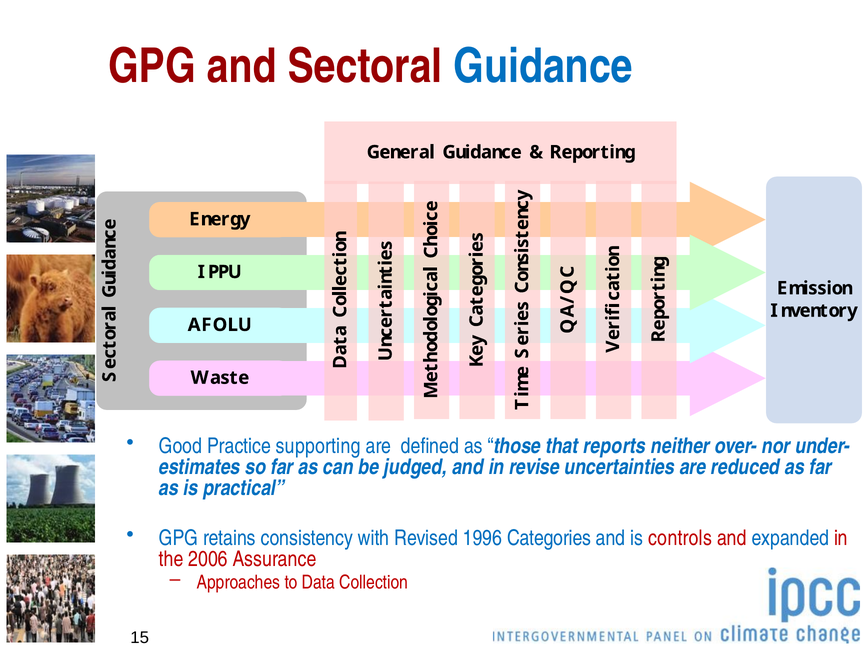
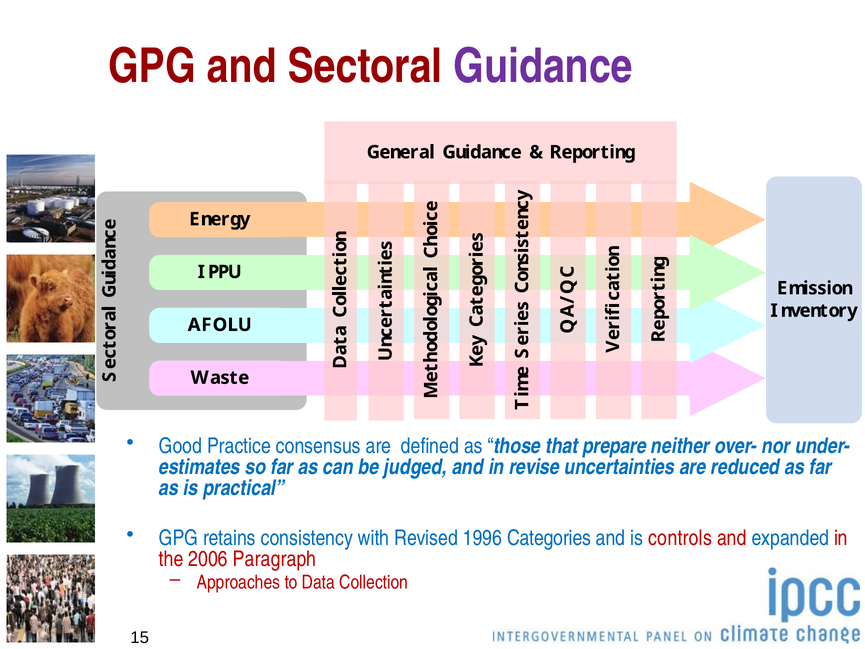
Guidance colour: blue -> purple (543, 66)
supporting: supporting -> consensus (318, 446)
reports: reports -> prepare (615, 446)
Assurance: Assurance -> Paragraph (274, 559)
